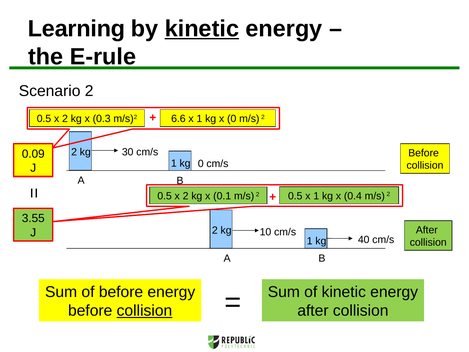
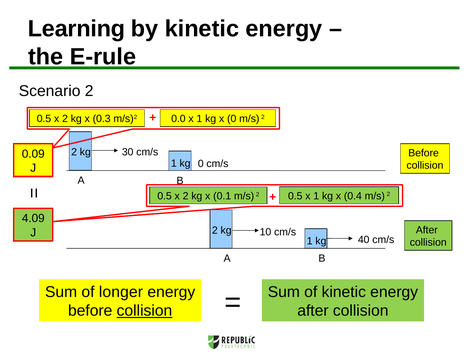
kinetic underline: present -> none (202, 29)
6.6: 6.6 -> 0.0 (178, 119)
3.55: 3.55 -> 4.09 (33, 218)
of before: before -> longer (121, 292)
